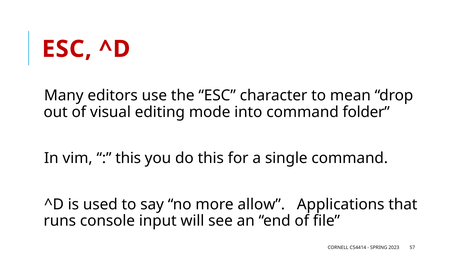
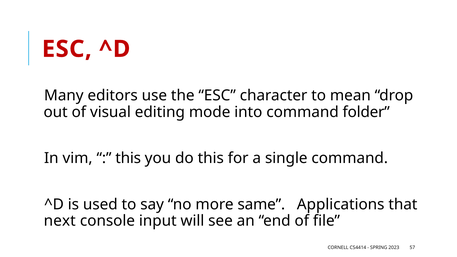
allow: allow -> same (261, 204)
runs: runs -> next (60, 221)
